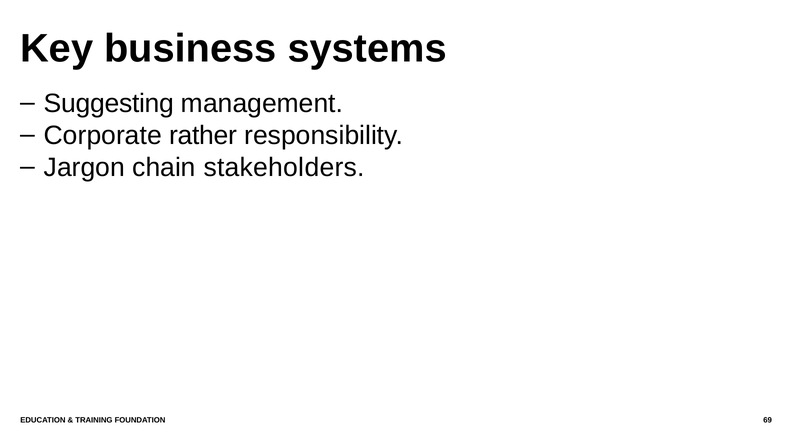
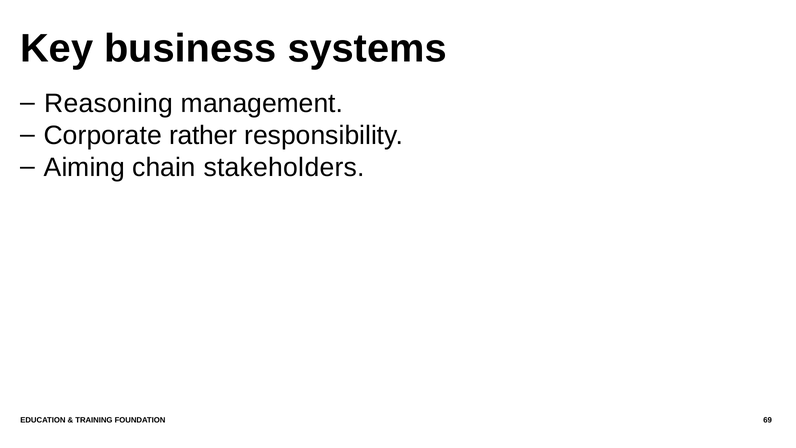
Suggesting: Suggesting -> Reasoning (109, 104)
Jargon: Jargon -> Aiming (84, 167)
